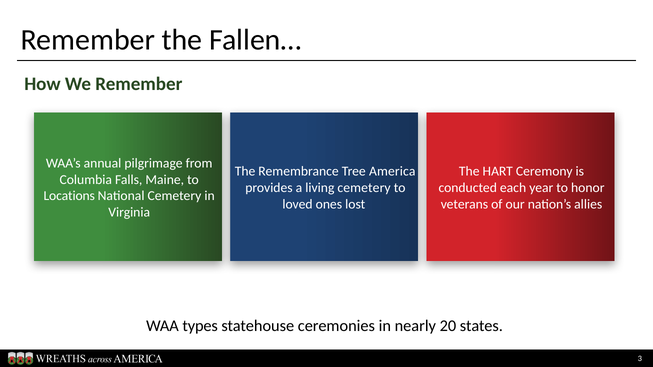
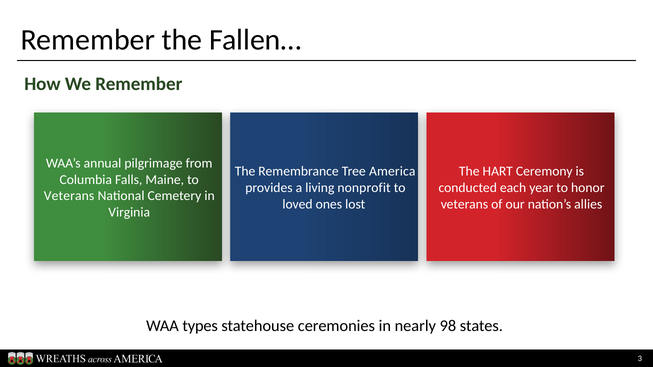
living cemetery: cemetery -> nonprofit (364, 188)
Locations: Locations -> Veterans (69, 196)
20: 20 -> 98 (448, 326)
